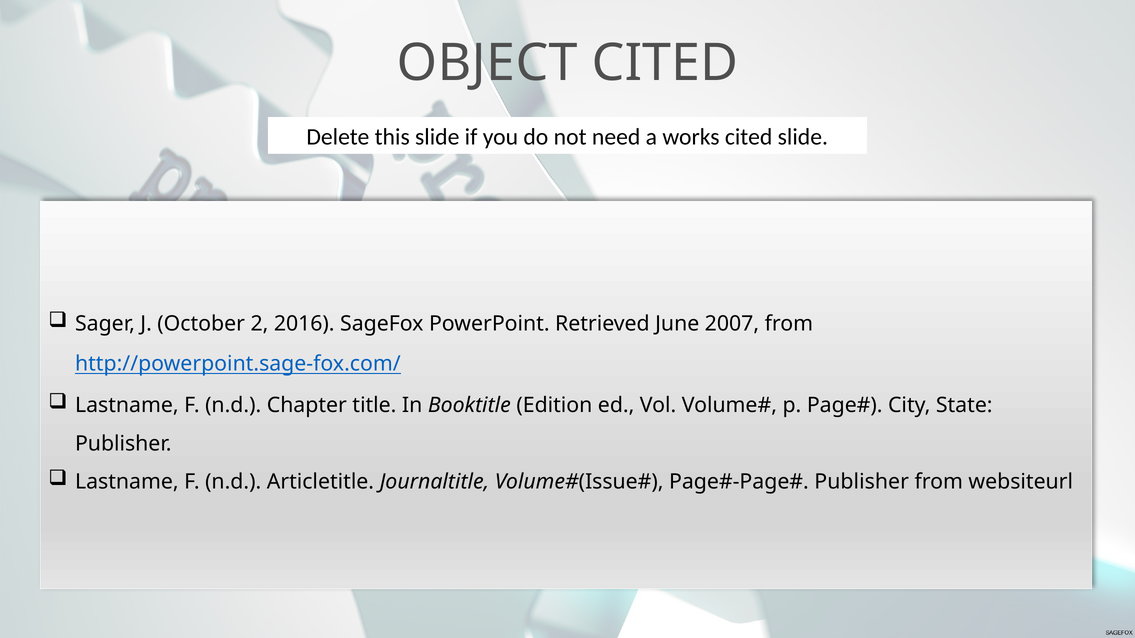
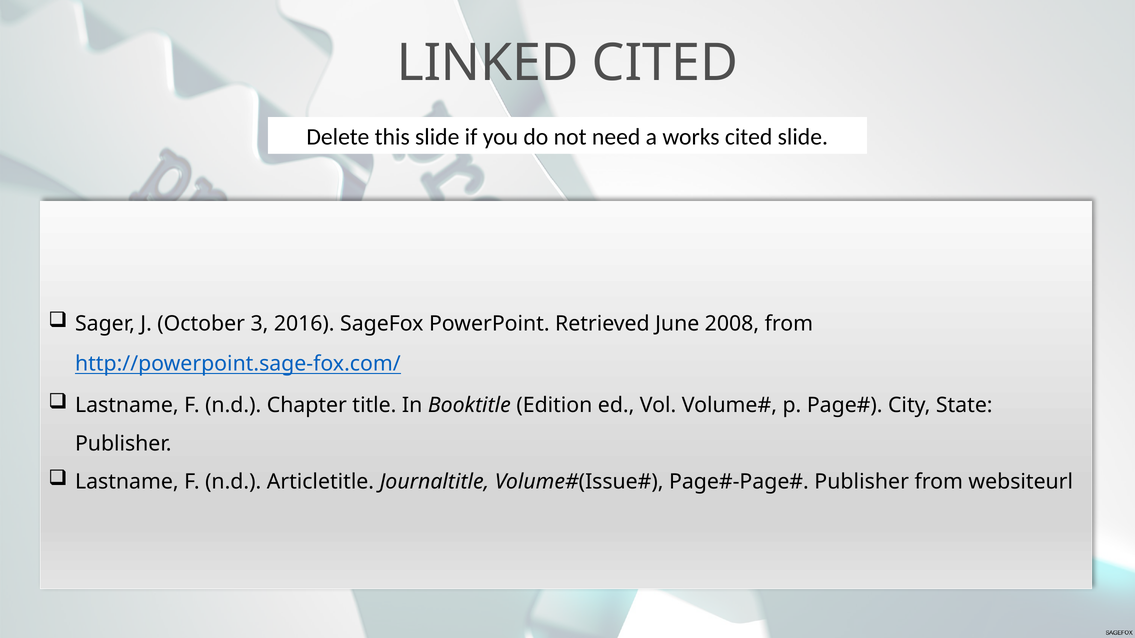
OBJECT: OBJECT -> LINKED (488, 63)
2: 2 -> 3 (259, 324)
2007: 2007 -> 2008 (732, 324)
